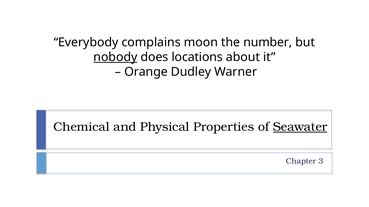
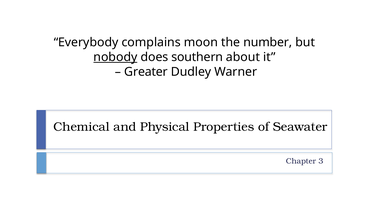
locations: locations -> southern (197, 57)
Orange: Orange -> Greater (146, 72)
Seawater underline: present -> none (300, 127)
